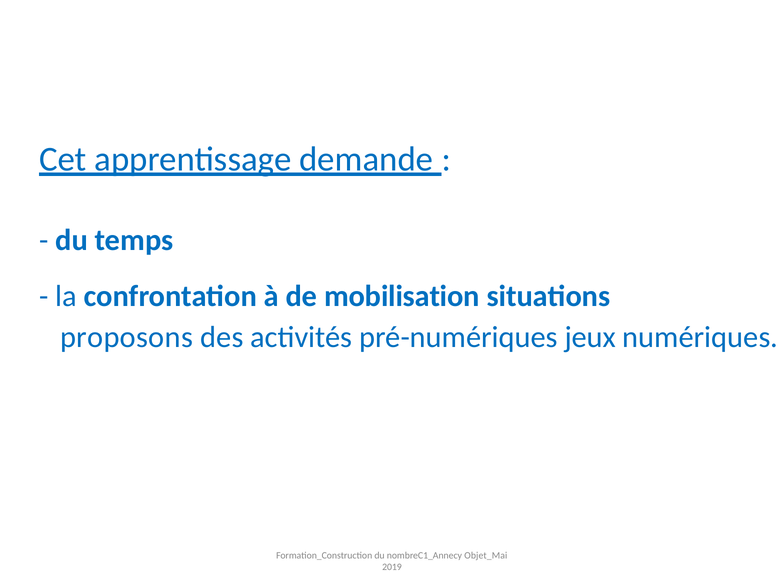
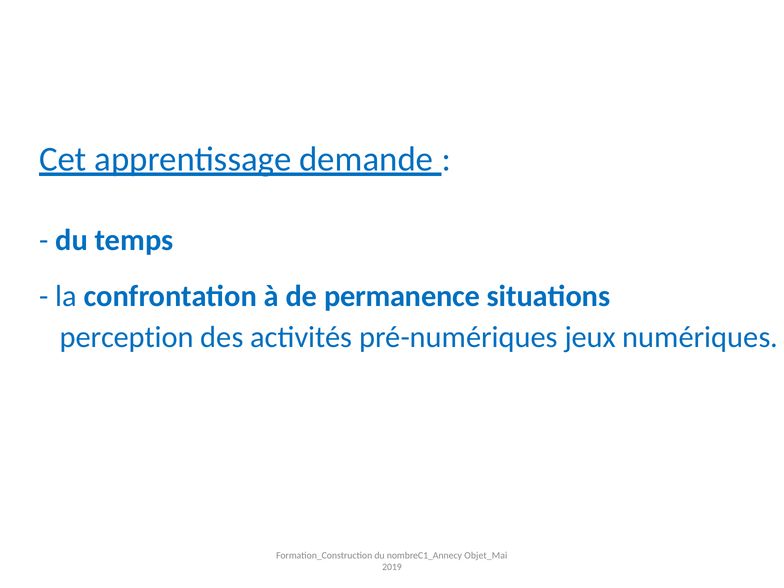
mobilisation: mobilisation -> permanence (402, 296)
proposons: proposons -> perception (127, 337)
